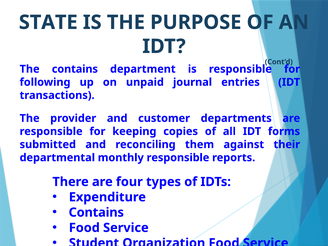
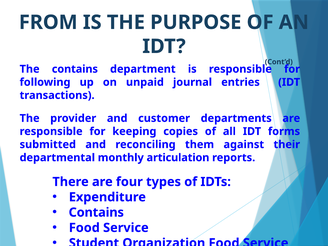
STATE: STATE -> FROM (48, 22)
monthly responsible: responsible -> articulation (178, 158)
